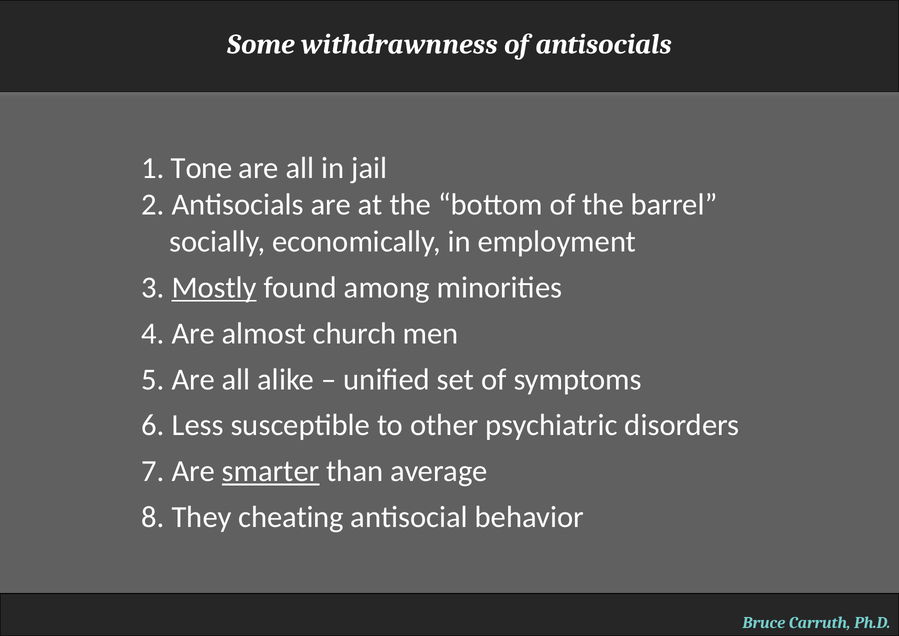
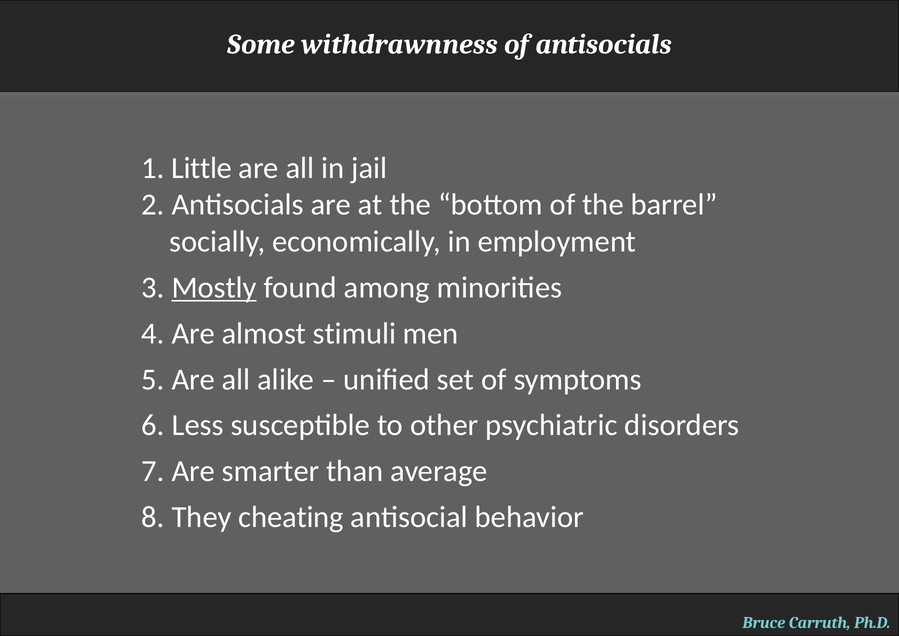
Tone: Tone -> Little (202, 168)
church: church -> stimuli (354, 333)
smarter underline: present -> none (271, 471)
